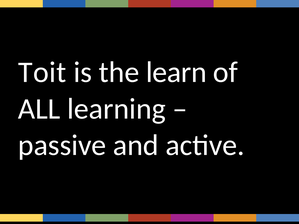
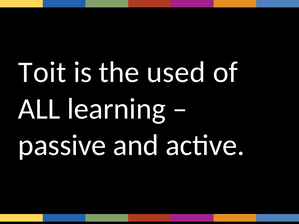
learn: learn -> used (176, 72)
